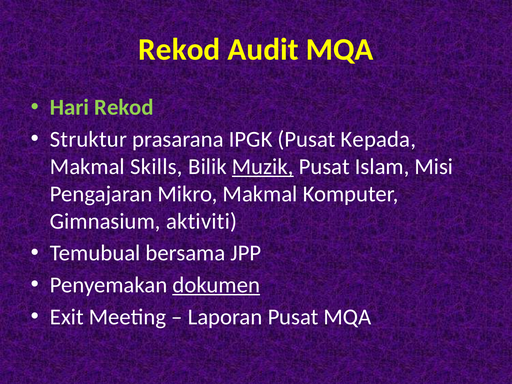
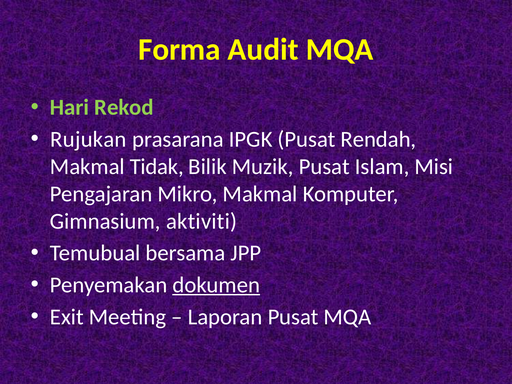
Rekod: Rekod -> Forma (179, 50)
Struktur: Struktur -> Rujukan (88, 139)
Kepada: Kepada -> Rendah (378, 139)
Skills: Skills -> Tidak (157, 167)
Muzik underline: present -> none (263, 167)
